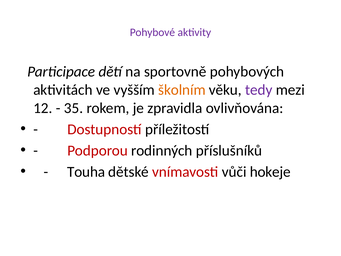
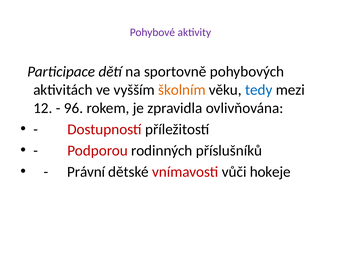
tedy colour: purple -> blue (259, 90)
35: 35 -> 96 (73, 108)
Touha: Touha -> Právní (86, 172)
